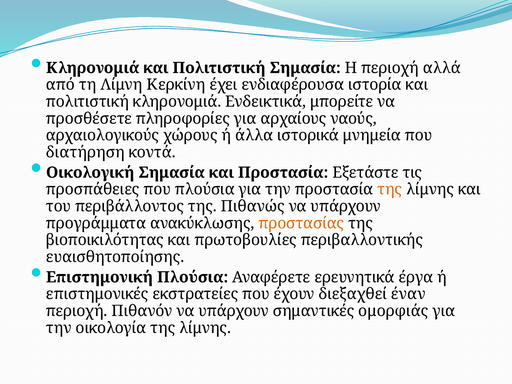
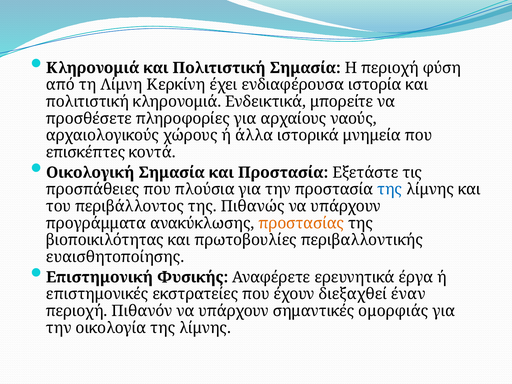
αλλά: αλλά -> φύση (442, 68)
διατήρηση: διατήρηση -> επισκέπτες (85, 152)
της colour: orange -> blue (390, 189)
Επιστημονική Πλούσια: Πλούσια -> Φυσικής (193, 277)
